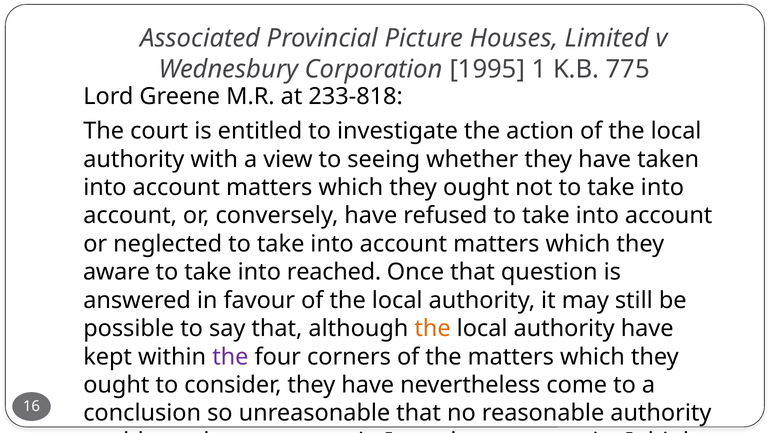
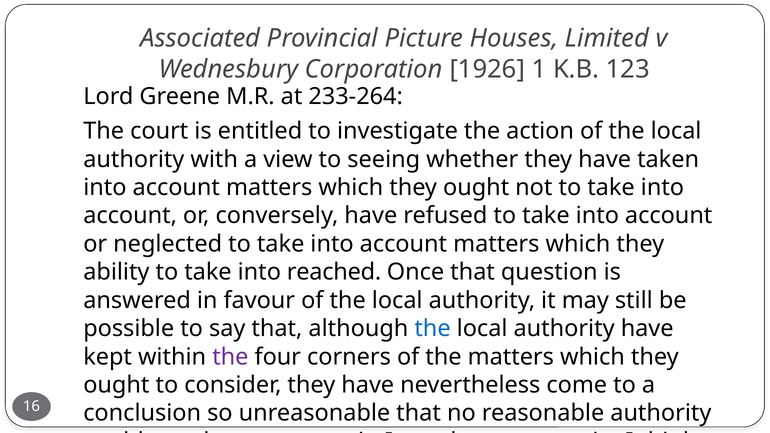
1995: 1995 -> 1926 (487, 69)
775: 775 -> 123 (628, 69)
233-818: 233-818 -> 233-264 (356, 97)
aware: aware -> ability (116, 272)
the colour: orange -> blue (433, 329)
